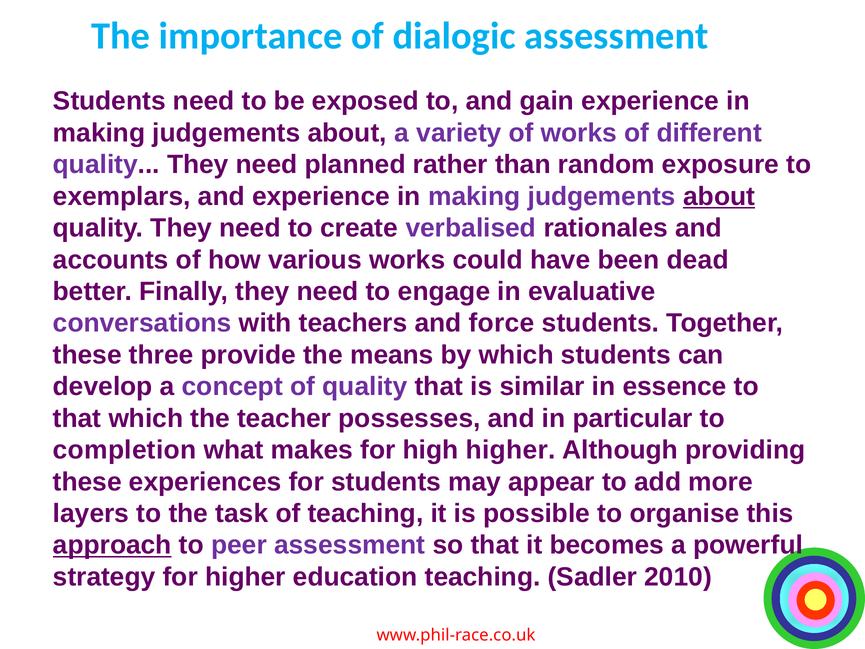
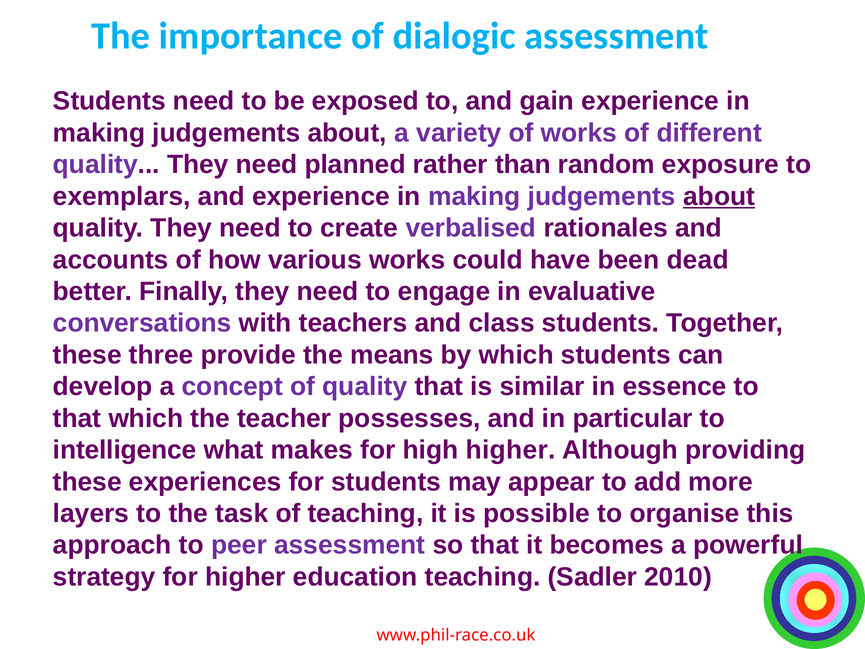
force: force -> class (502, 323)
completion: completion -> intelligence (125, 450)
approach underline: present -> none (112, 545)
